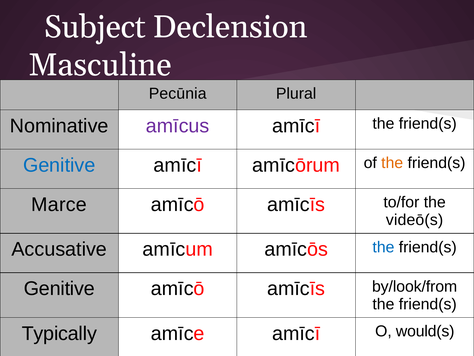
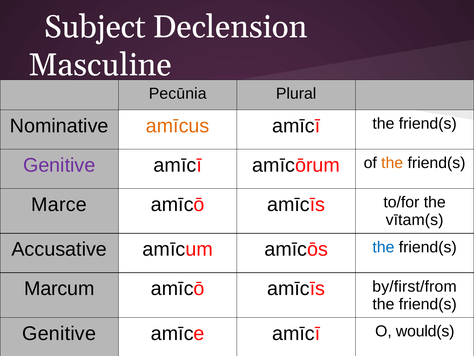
amīcus colour: purple -> orange (178, 126)
Genitive colour: blue -> purple (59, 165)
videō(s: videō(s -> vītam(s (415, 220)
Genitive: Genitive -> Marcum (59, 288)
by/look/from: by/look/from -> by/first/from (415, 286)
Typically: Typically -> Genitive (59, 333)
